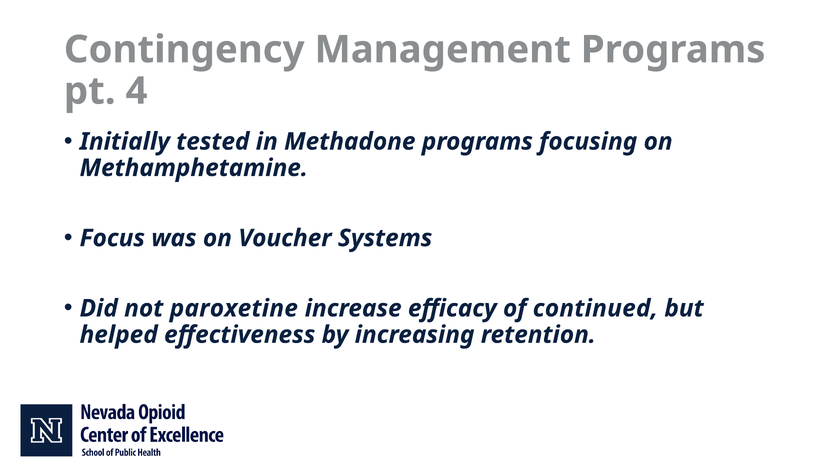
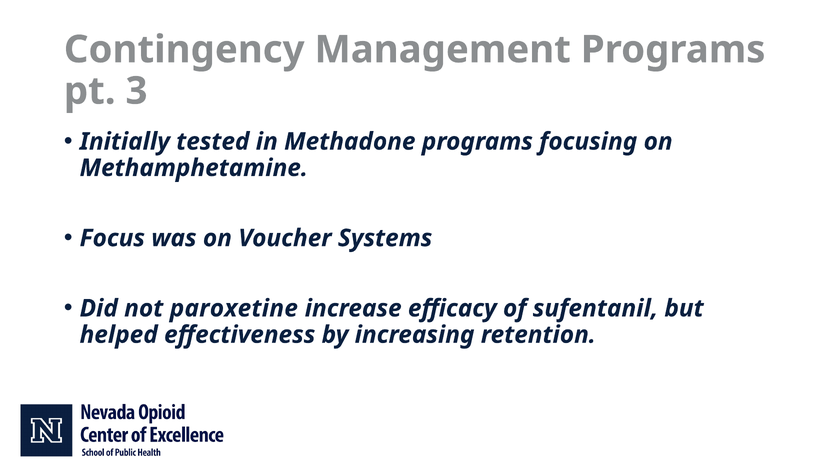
4: 4 -> 3 (137, 91)
continued: continued -> sufentanil (595, 309)
